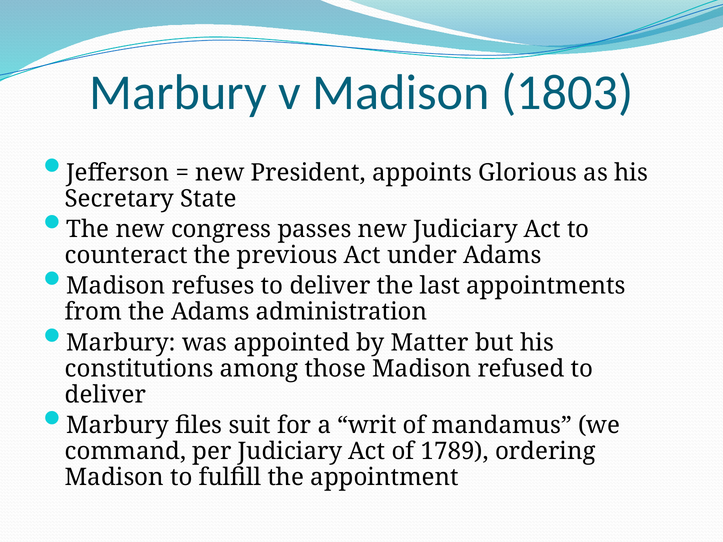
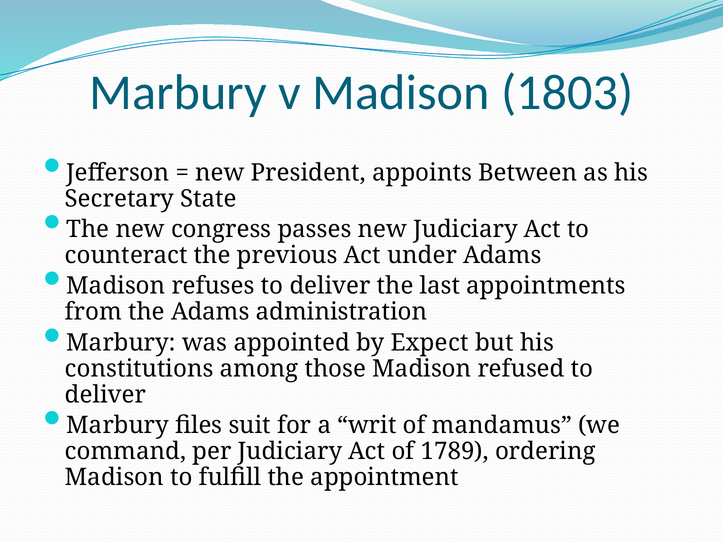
Glorious: Glorious -> Between (528, 173)
Matter: Matter -> Expect (430, 343)
